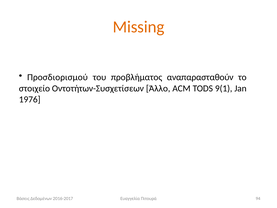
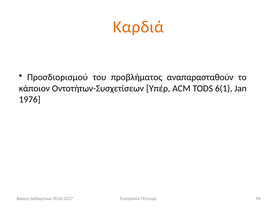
Missing: Missing -> Καρδιά (138, 27)
στοιχείο: στοιχείο -> κάποιον (34, 88)
Άλλο: Άλλο -> Υπέρ (158, 88)
9(1: 9(1 -> 6(1 (224, 88)
